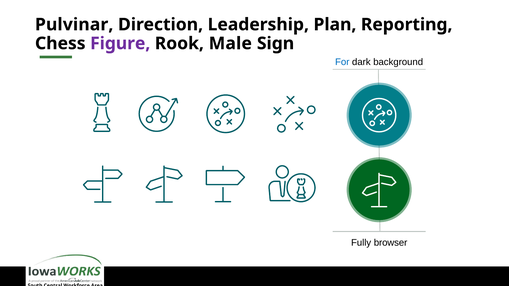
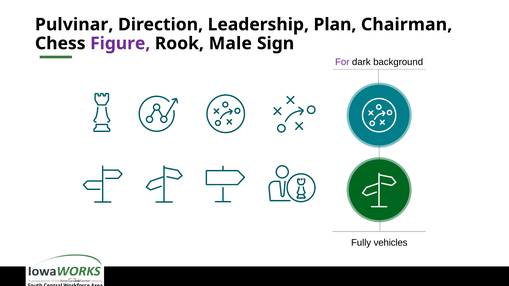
Reporting: Reporting -> Chairman (407, 25)
For colour: blue -> purple (342, 62)
browser: browser -> vehicles (391, 243)
